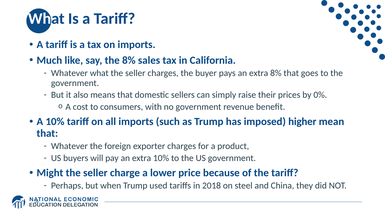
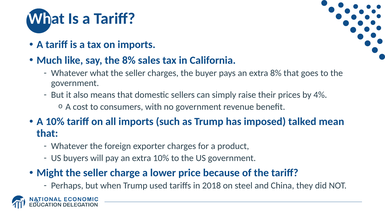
0%: 0% -> 4% (320, 95)
higher: higher -> talked (302, 122)
